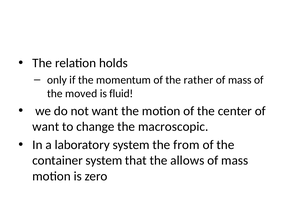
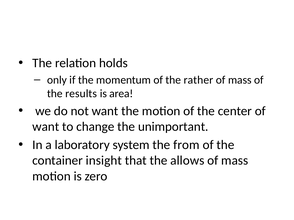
moved: moved -> results (81, 94)
fluid: fluid -> area (121, 94)
macroscopic: macroscopic -> unimportant (173, 127)
container system: system -> insight (104, 161)
